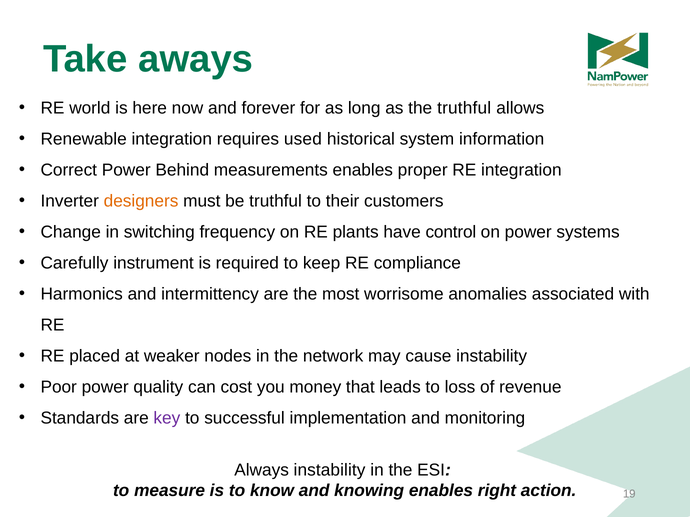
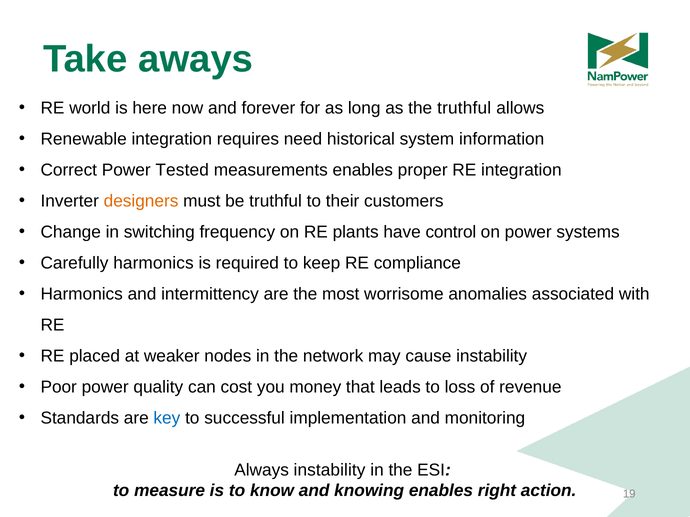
used: used -> need (303, 139)
Behind: Behind -> Tested (182, 170)
Carefully instrument: instrument -> harmonics (153, 263)
key colour: purple -> blue (167, 419)
